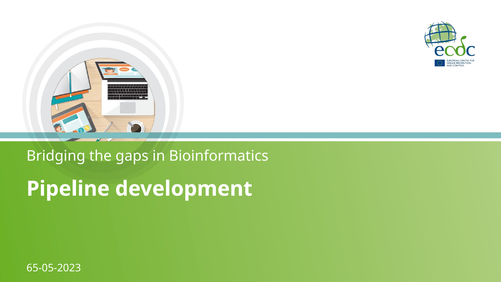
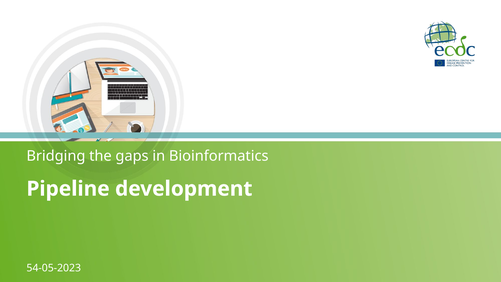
65-05-2023: 65-05-2023 -> 54-05-2023 (54, 268)
